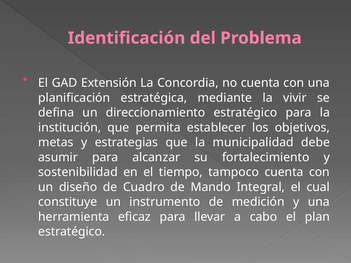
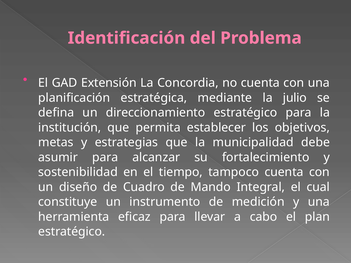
vivir: vivir -> julio (295, 98)
